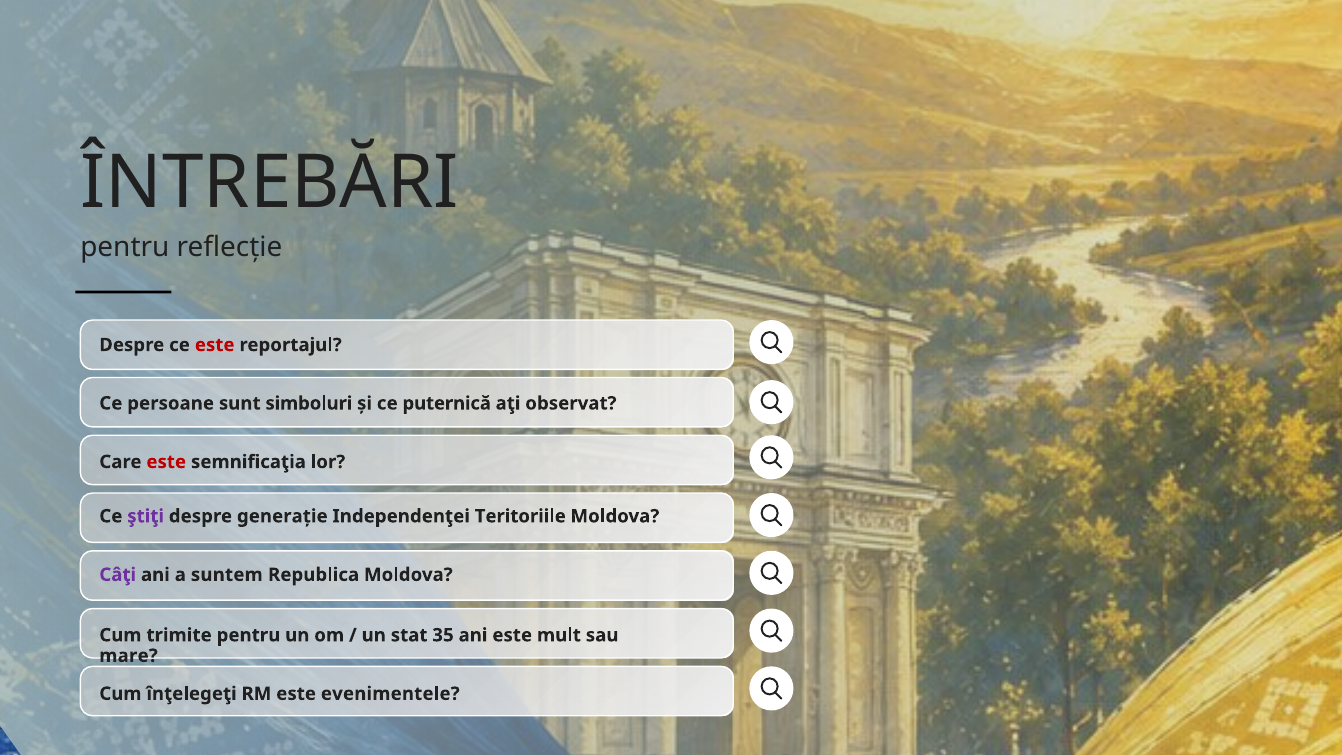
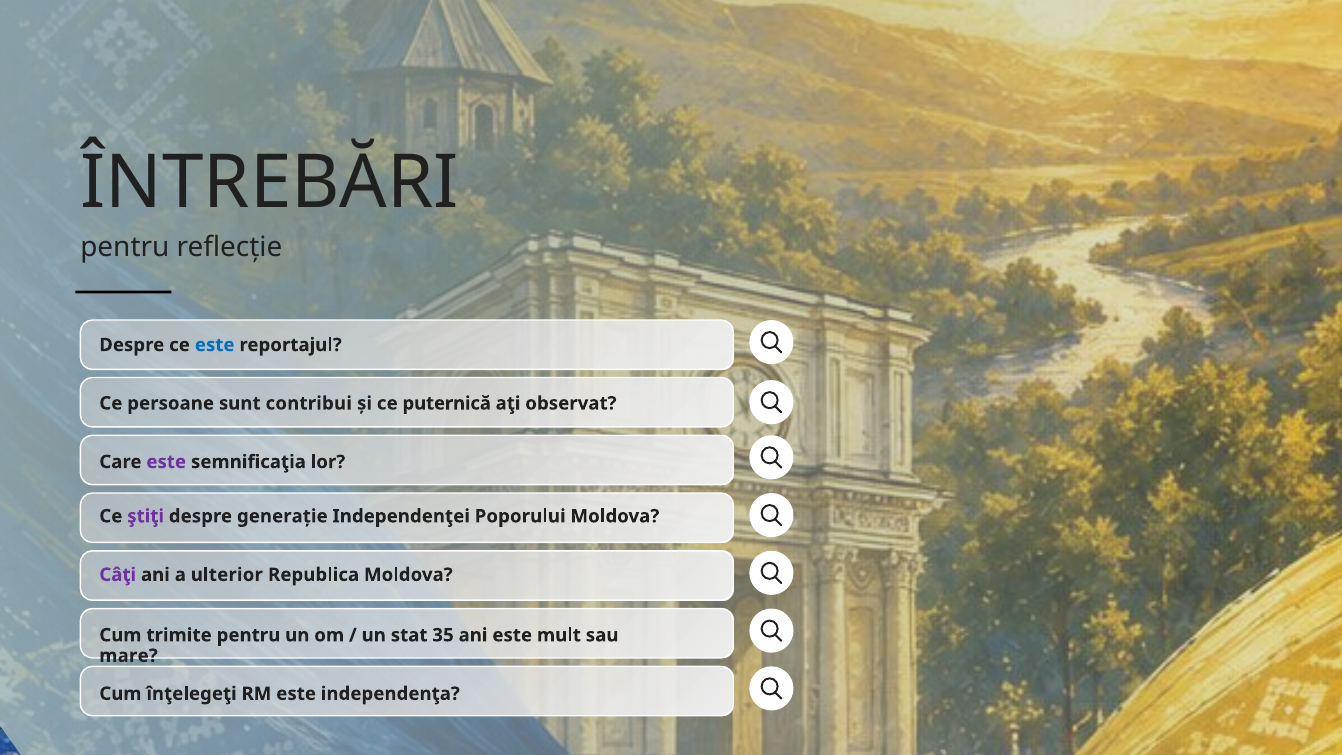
este colour: red -> blue (215, 345)
simboluri: simboluri -> contribui (309, 403)
este colour: red -> purple (166, 462)
Teritoriile: Teritoriile -> Poporului (520, 516)
suntem: suntem -> ulterior (227, 575)
evenimentele: evenimentele -> independenţa (390, 694)
